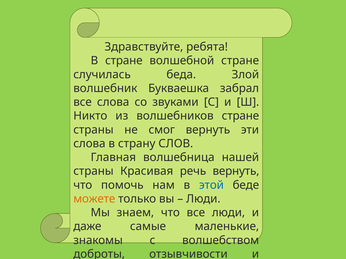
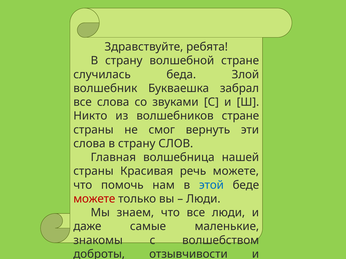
стране: стране -> страну (124, 61)
речь вернуть: вернуть -> можете (236, 171)
можете colour: orange -> red (94, 199)
